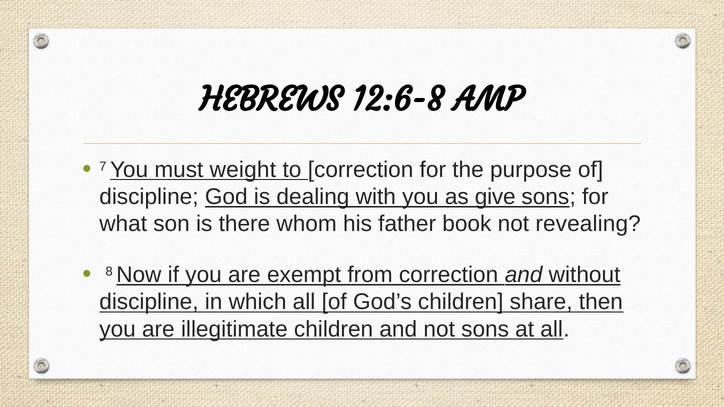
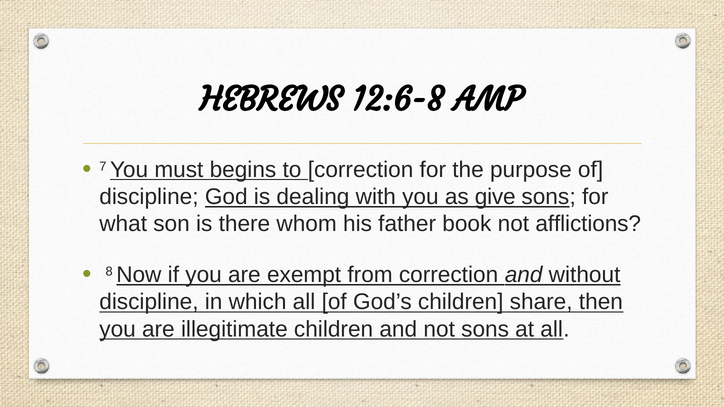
weight: weight -> begins (243, 170)
revealing: revealing -> afflictions (588, 224)
